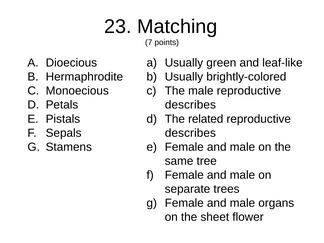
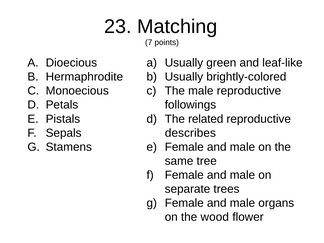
describes: describes -> followings (190, 105)
sheet: sheet -> wood (215, 217)
